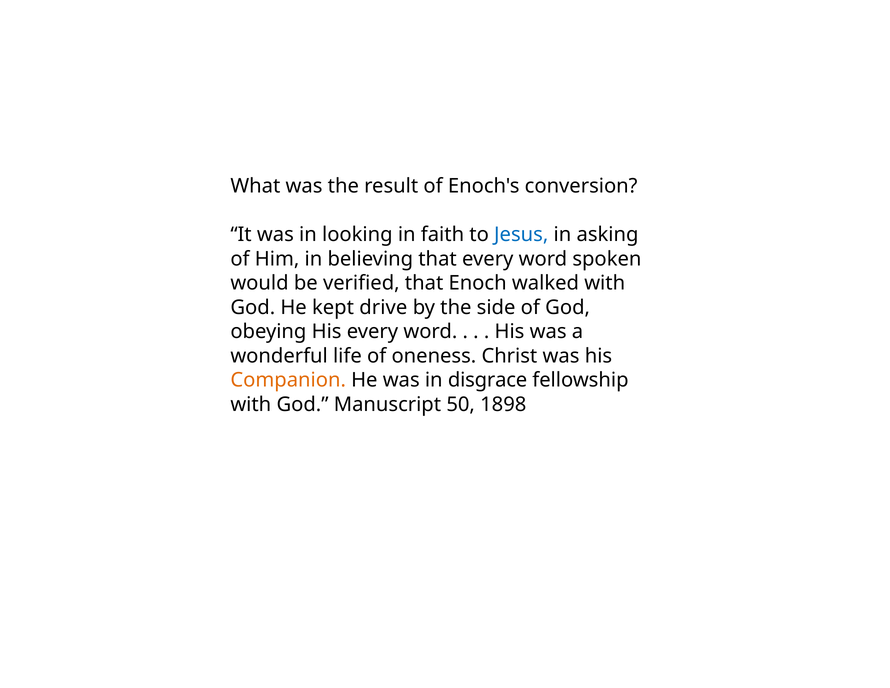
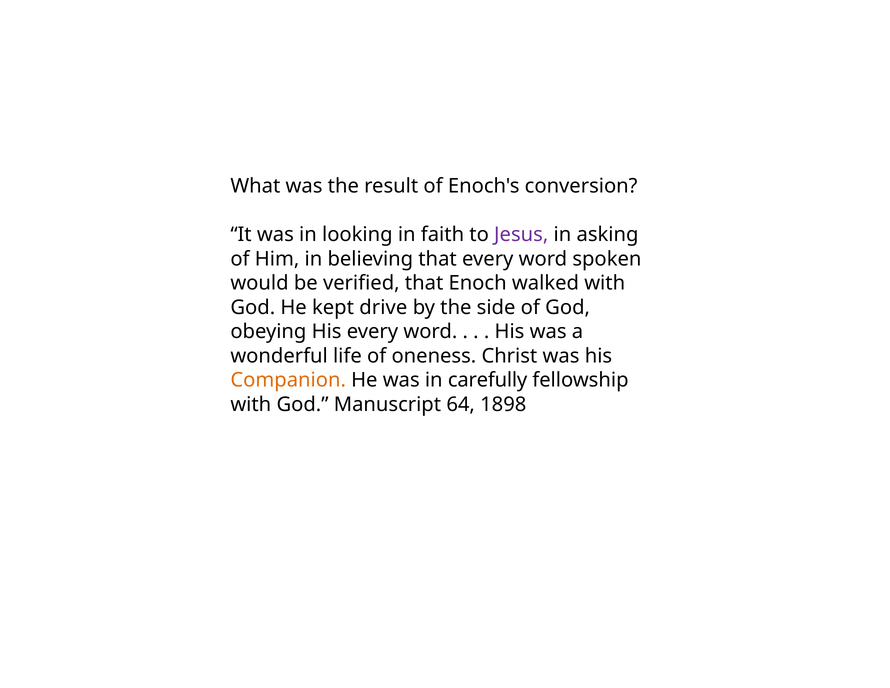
Jesus colour: blue -> purple (521, 234)
disgrace: disgrace -> carefully (488, 380)
50: 50 -> 64 (461, 404)
